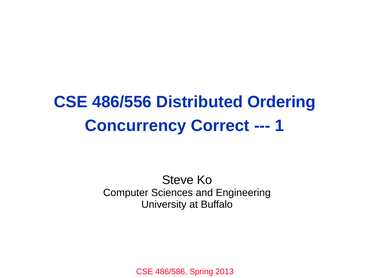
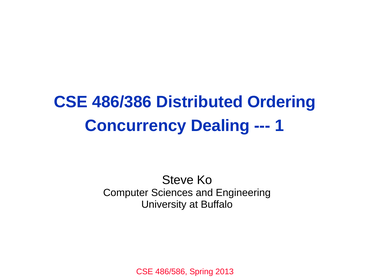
486/556: 486/556 -> 486/386 (122, 102)
Correct: Correct -> Dealing (220, 126)
